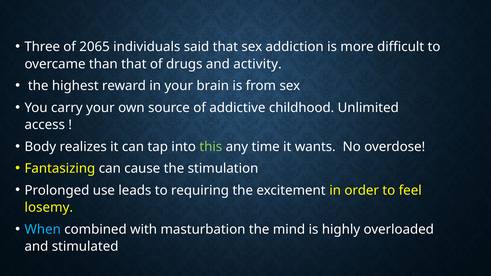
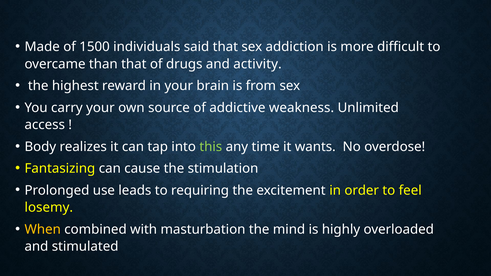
Three: Three -> Made (42, 47)
2065: 2065 -> 1500 (95, 47)
childhood: childhood -> weakness (302, 108)
When colour: light blue -> yellow (43, 229)
